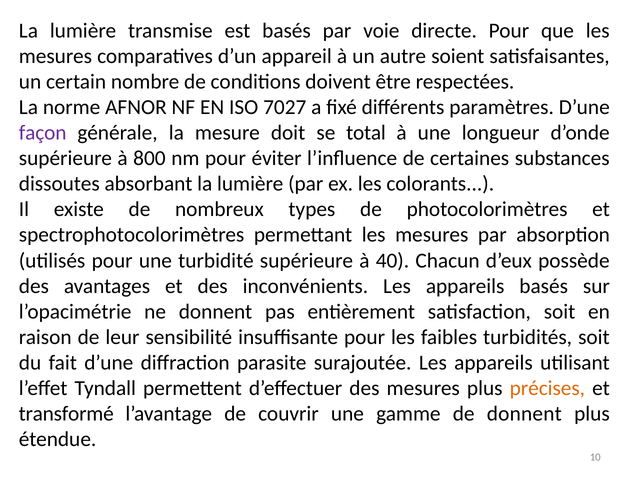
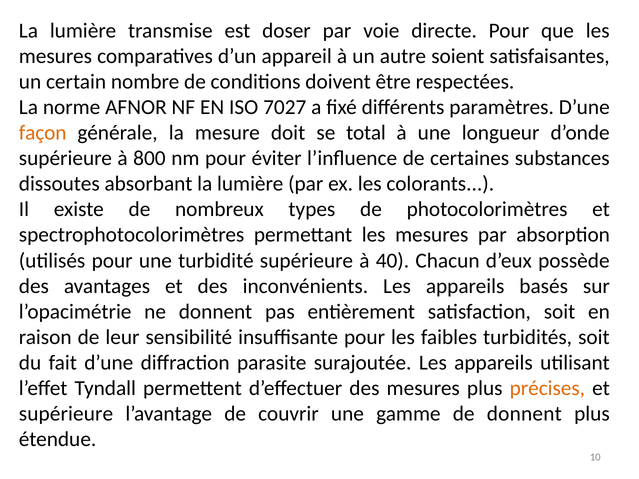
est basés: basés -> doser (287, 31)
façon colour: purple -> orange (43, 133)
transformé: transformé -> supérieure (66, 414)
